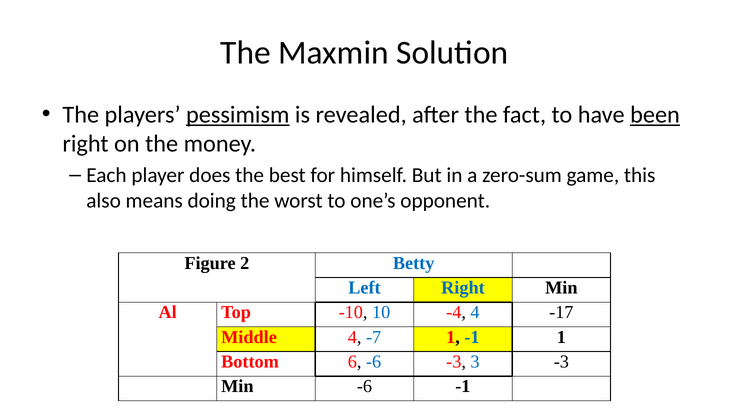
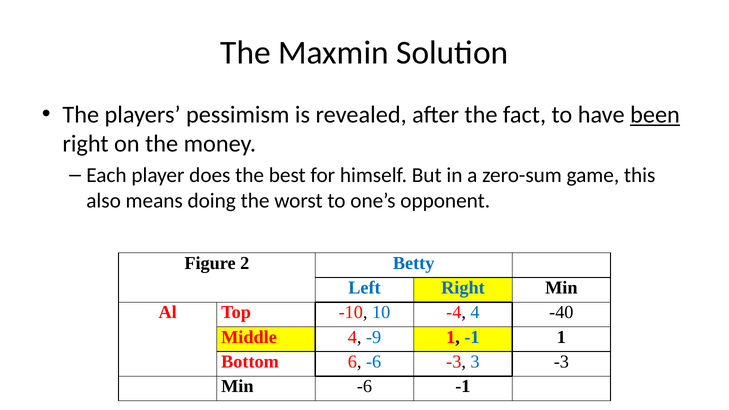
pessimism underline: present -> none (238, 115)
-17: -17 -> -40 (561, 312)
-7: -7 -> -9 (374, 337)
